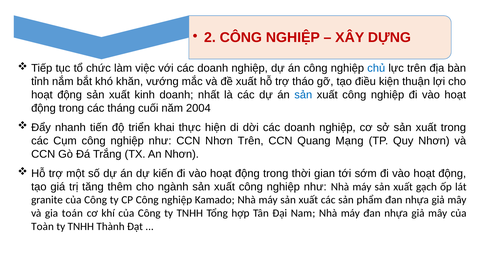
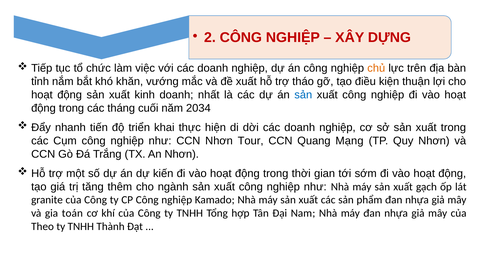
chủ colour: blue -> orange (376, 68)
2004: 2004 -> 2034 (198, 108)
Nhơn Trên: Trên -> Tour (251, 141)
Toàn: Toàn -> Theo (43, 227)
